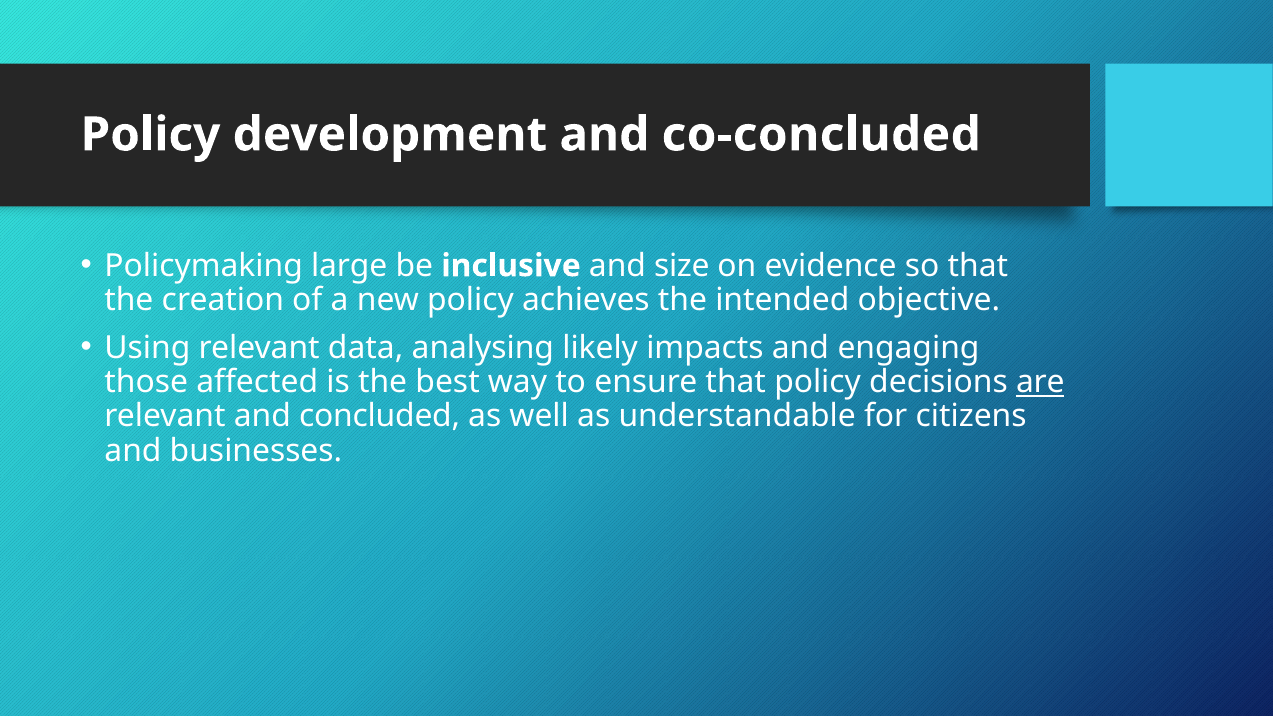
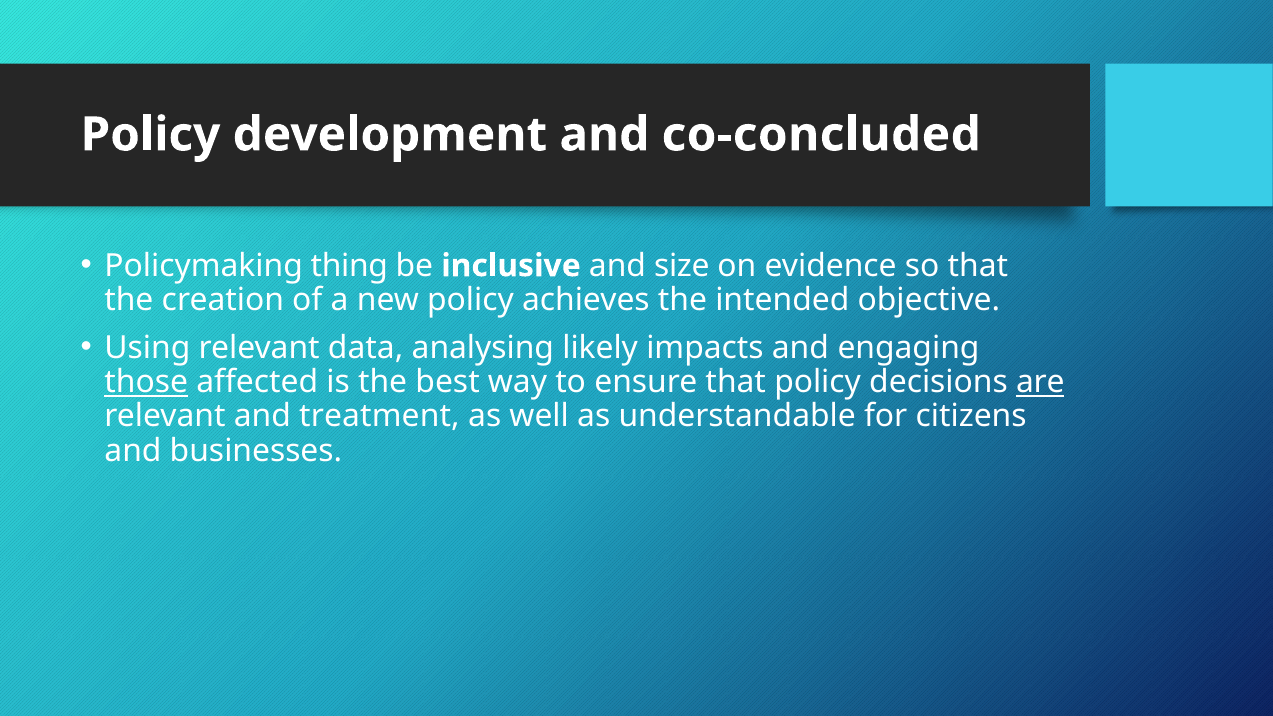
large: large -> thing (349, 266)
those underline: none -> present (146, 382)
concluded: concluded -> treatment (379, 416)
